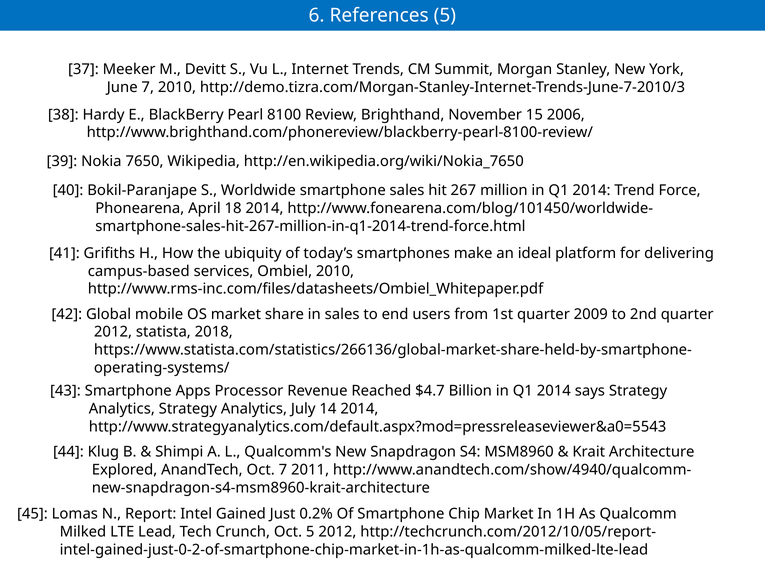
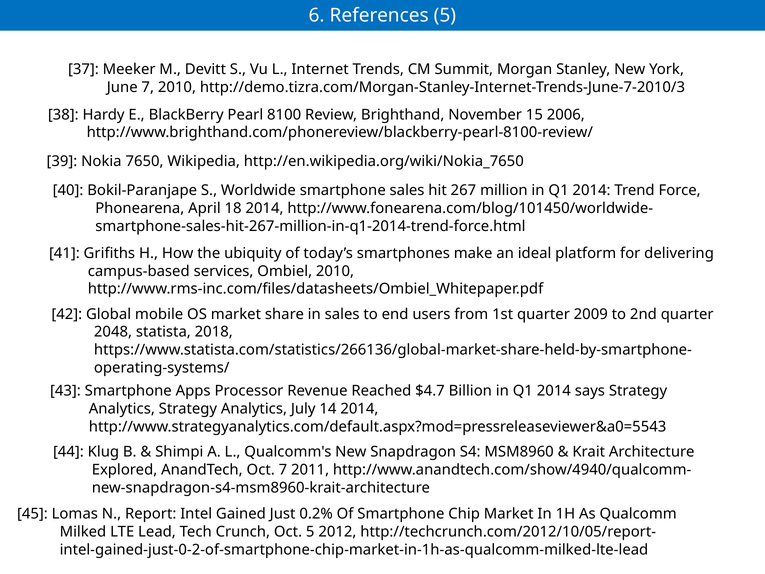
2012: 2012 -> 2048 (113, 332)
